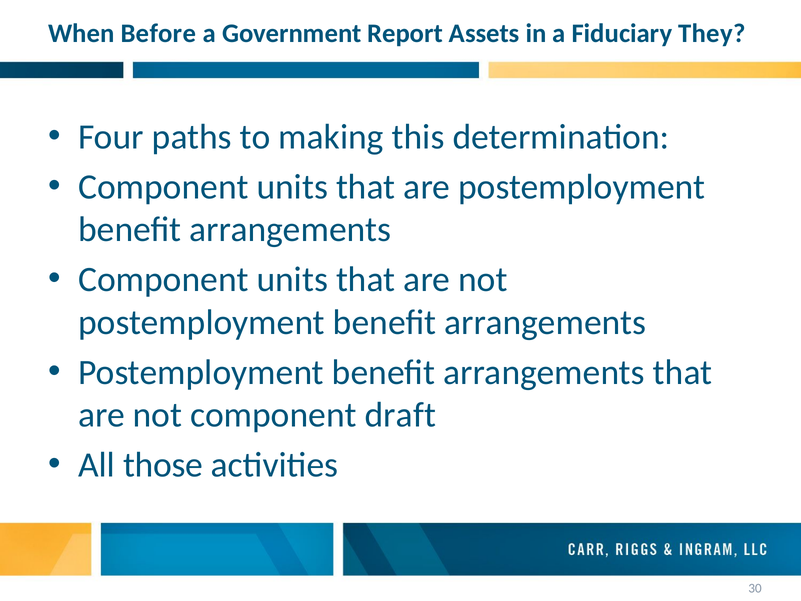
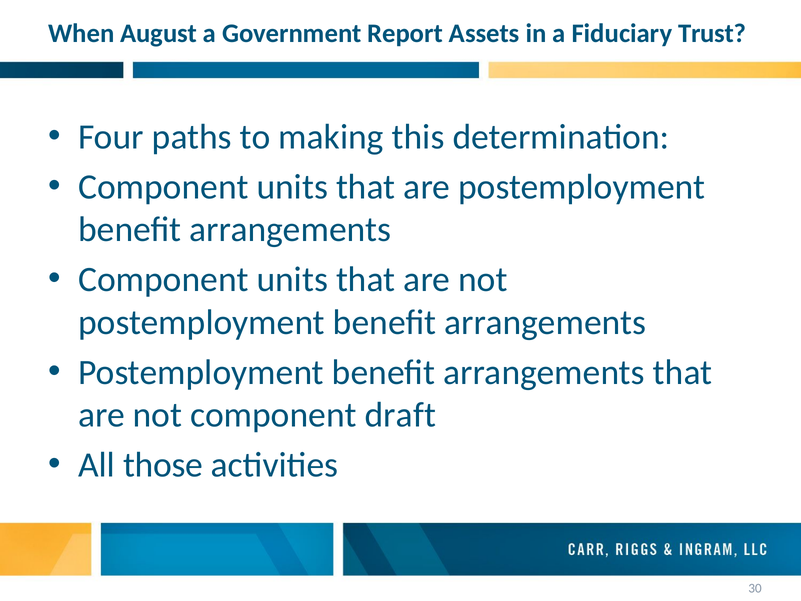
Before: Before -> August (159, 34)
They: They -> Trust (712, 34)
